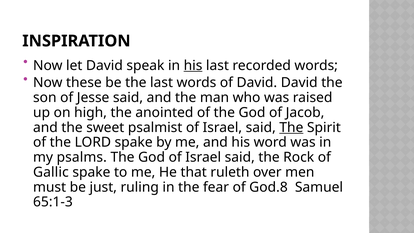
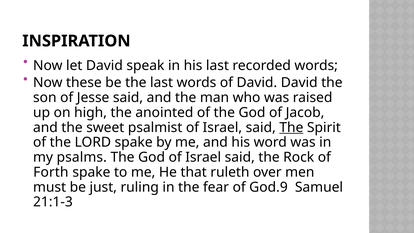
his underline: present -> none (193, 65)
Gallic: Gallic -> Forth (51, 172)
God.8: God.8 -> God.9 (268, 187)
65:1-3: 65:1-3 -> 21:1-3 (53, 202)
